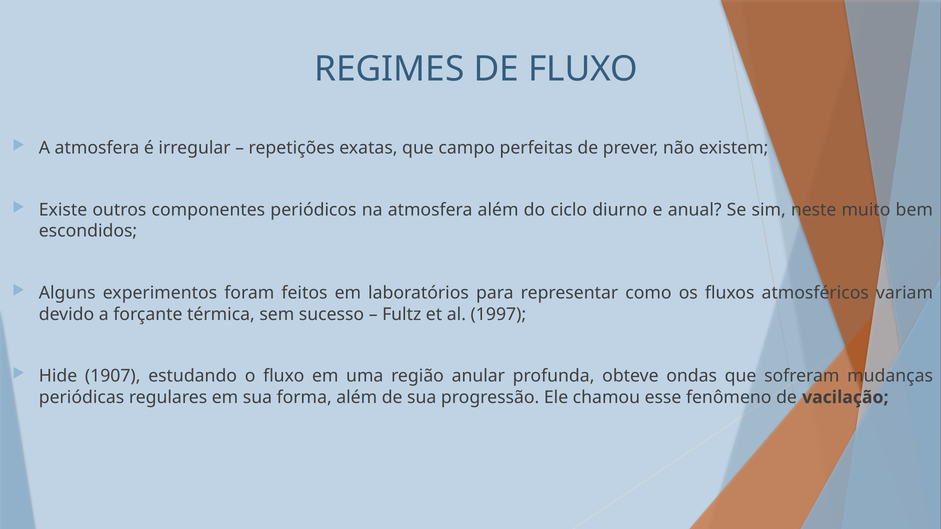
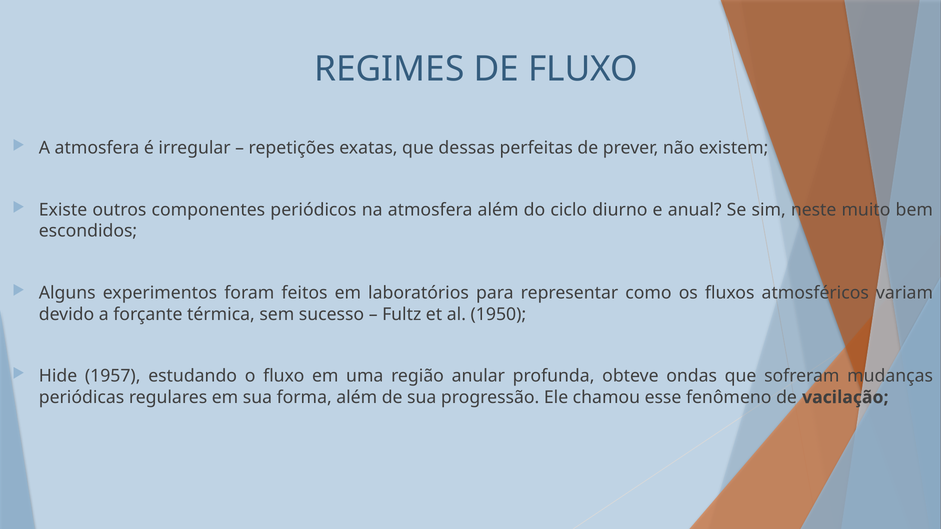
campo: campo -> dessas (467, 148)
1997: 1997 -> 1950 (498, 314)
1907: 1907 -> 1957 (113, 376)
